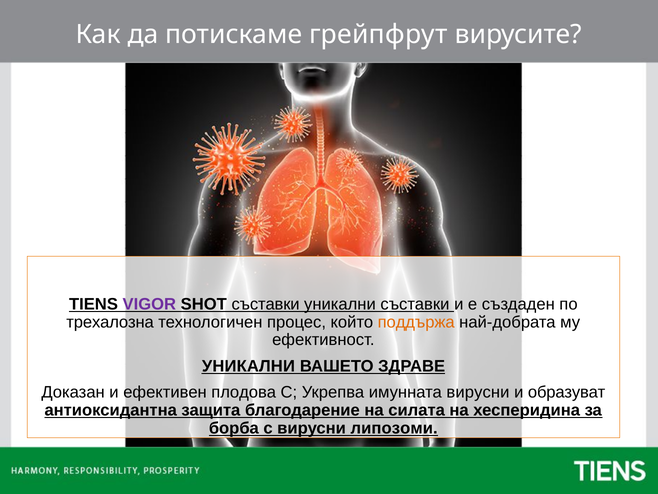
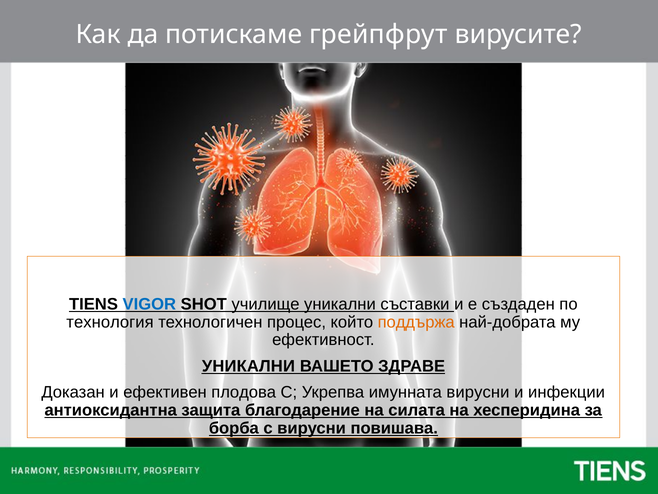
VIGOR colour: purple -> blue (149, 304)
SHOT съставки: съставки -> училище (266, 304)
трехалозна: трехалозна -> технология (110, 322)
образуват: образуват -> инфекции (567, 392)
липозоми: липозоми -> повишава (394, 428)
